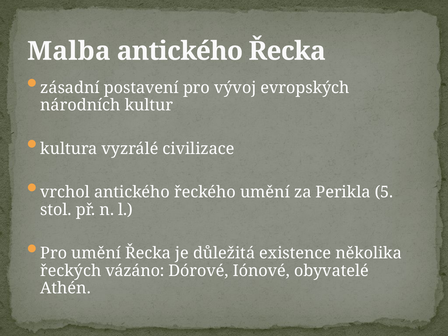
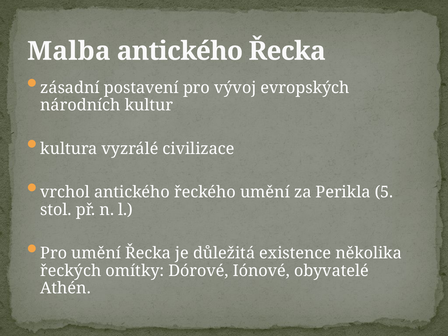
vázáno: vázáno -> omítky (135, 271)
